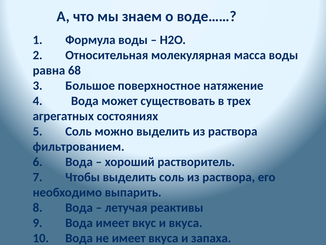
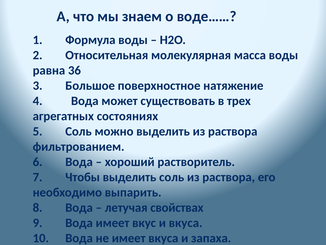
68: 68 -> 36 (74, 70)
реактивы: реактивы -> свойствах (177, 207)
